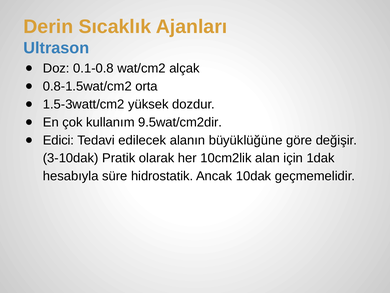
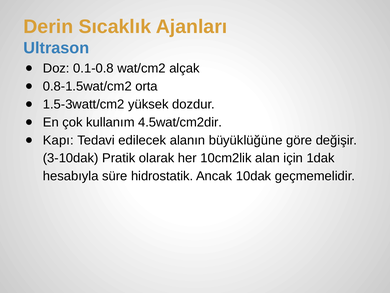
9.5wat/cm2dir: 9.5wat/cm2dir -> 4.5wat/cm2dir (180, 122)
Edici: Edici -> Kapı (58, 140)
